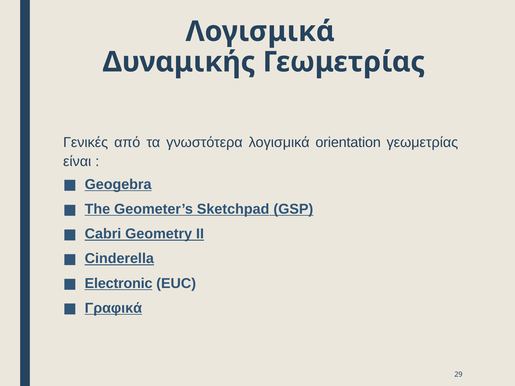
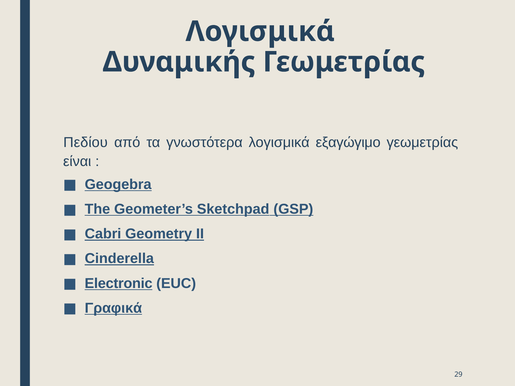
Γενικές: Γενικές -> Πεδίου (85, 143)
orientation: orientation -> εξαγώγιμο (348, 143)
